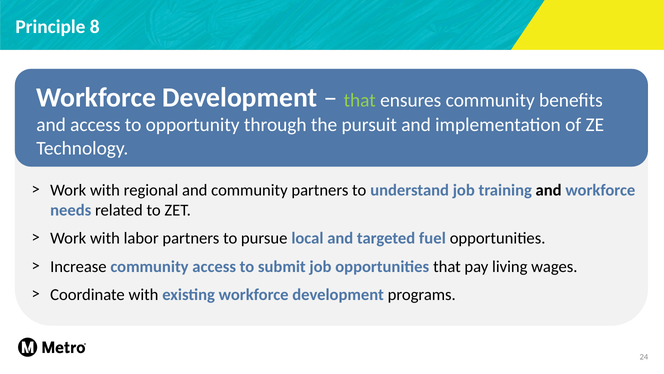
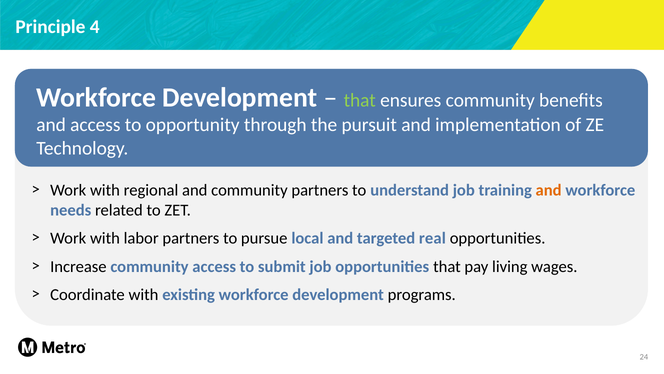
8: 8 -> 4 (95, 27)
and colour: black -> orange (549, 190)
fuel: fuel -> real (432, 238)
